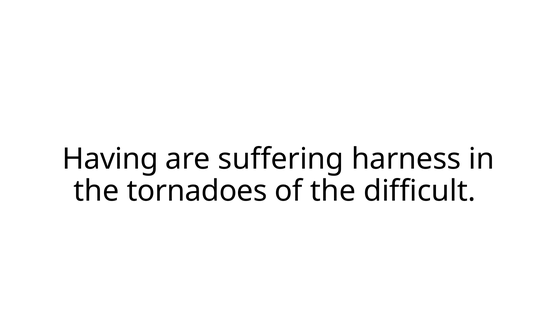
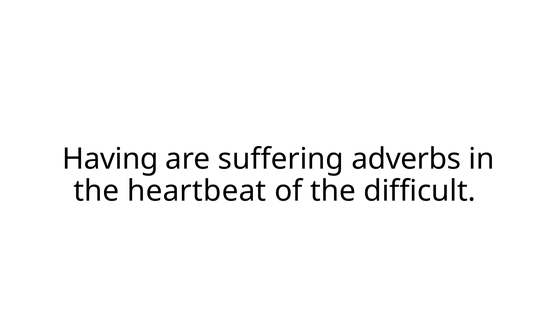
harness: harness -> adverbs (406, 159)
tornadoes: tornadoes -> heartbeat (197, 191)
